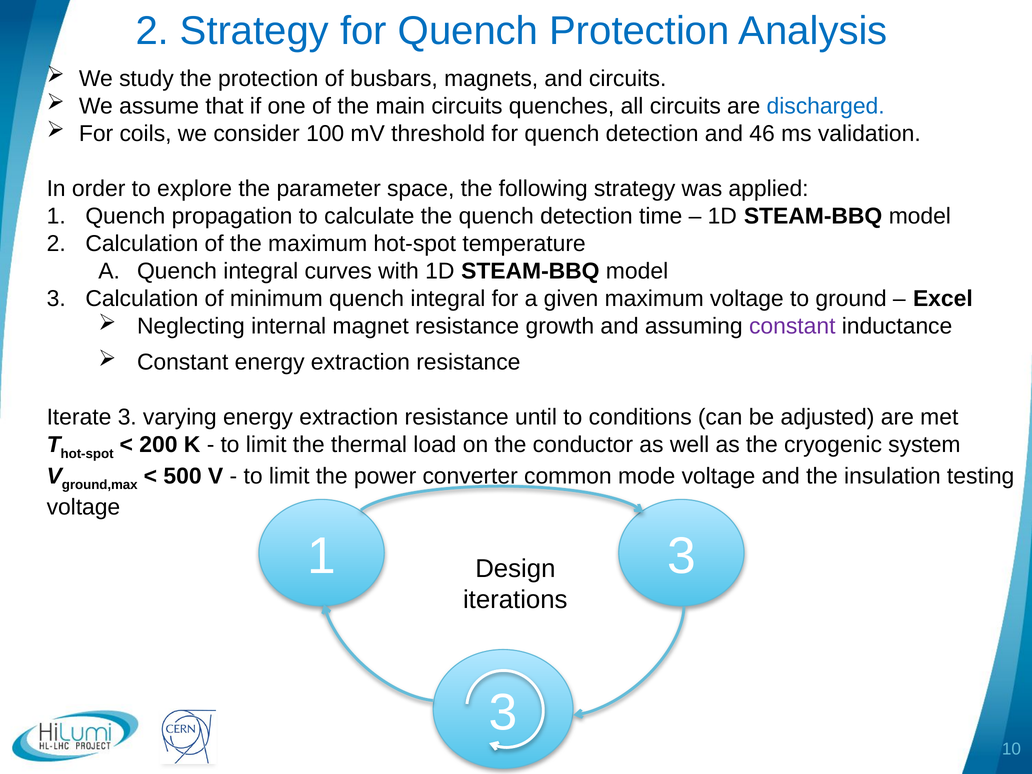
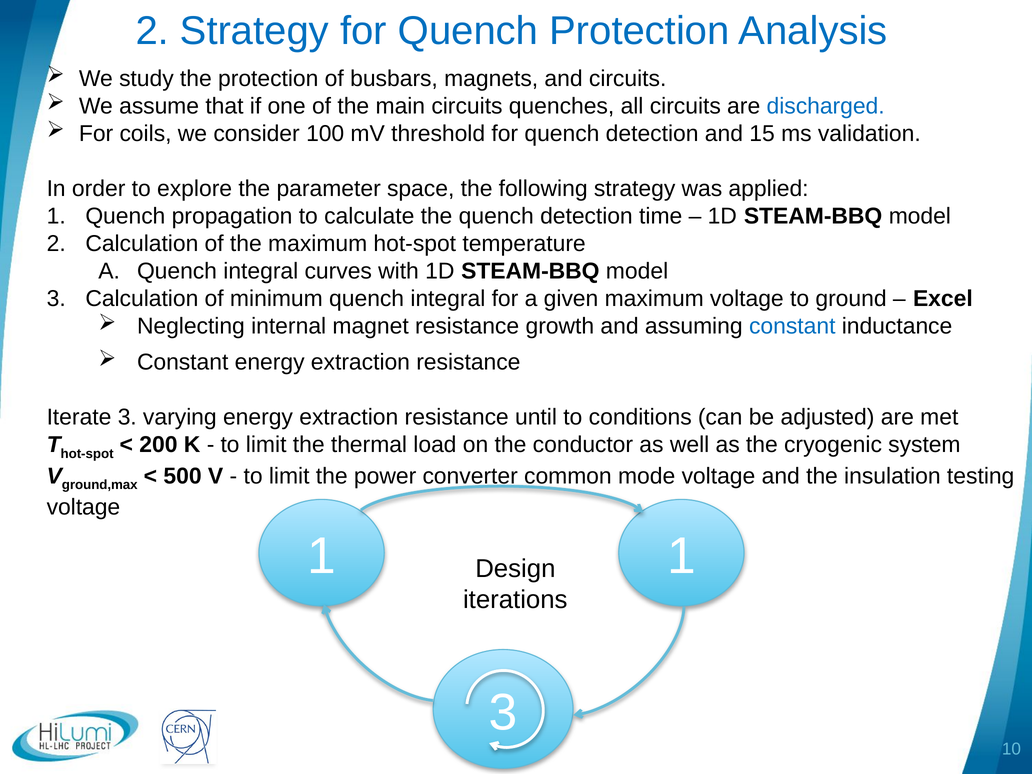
46: 46 -> 15 (762, 134)
constant colour: purple -> blue (792, 326)
1 3: 3 -> 1 (681, 556)
